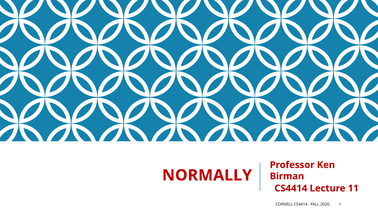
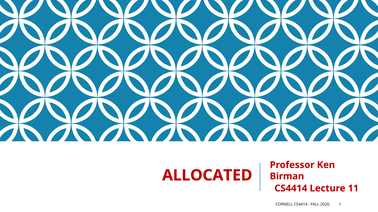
NORMALLY: NORMALLY -> ALLOCATED (207, 176)
